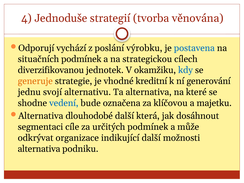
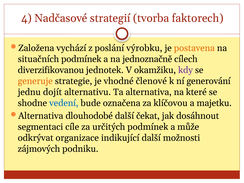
Jednoduše: Jednoduše -> Nadčasové (61, 18)
věnována: věnována -> faktorech (198, 18)
Odporují: Odporují -> Založena (36, 48)
postavena colour: blue -> orange (194, 48)
strategickou: strategickou -> jednoznačně (147, 59)
kdy colour: blue -> purple (185, 70)
kreditní: kreditní -> členové (151, 81)
svojí: svojí -> dojít (52, 92)
která: která -> čekat (148, 116)
alternativa: alternativa -> zájmových (39, 149)
